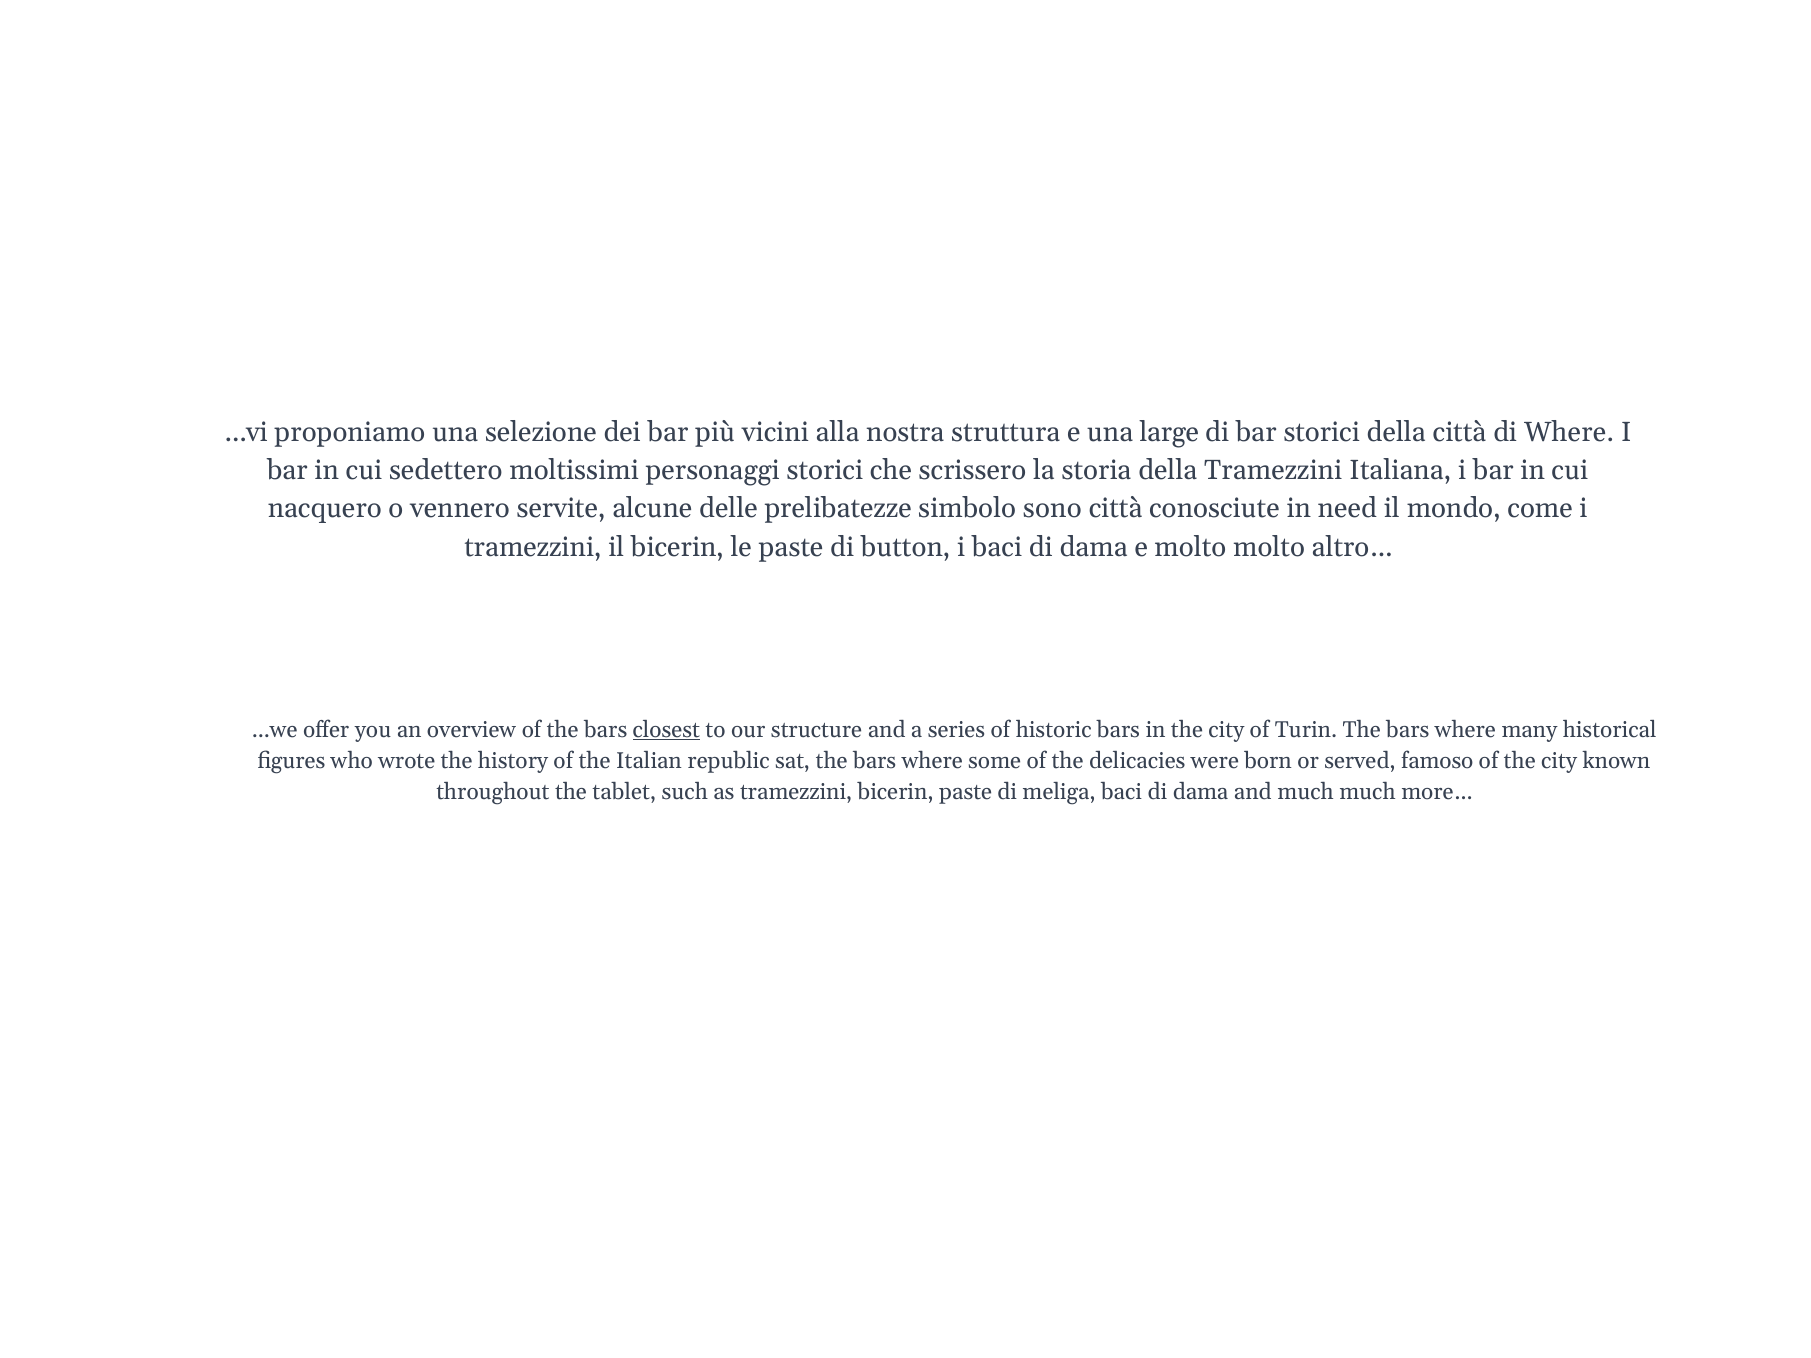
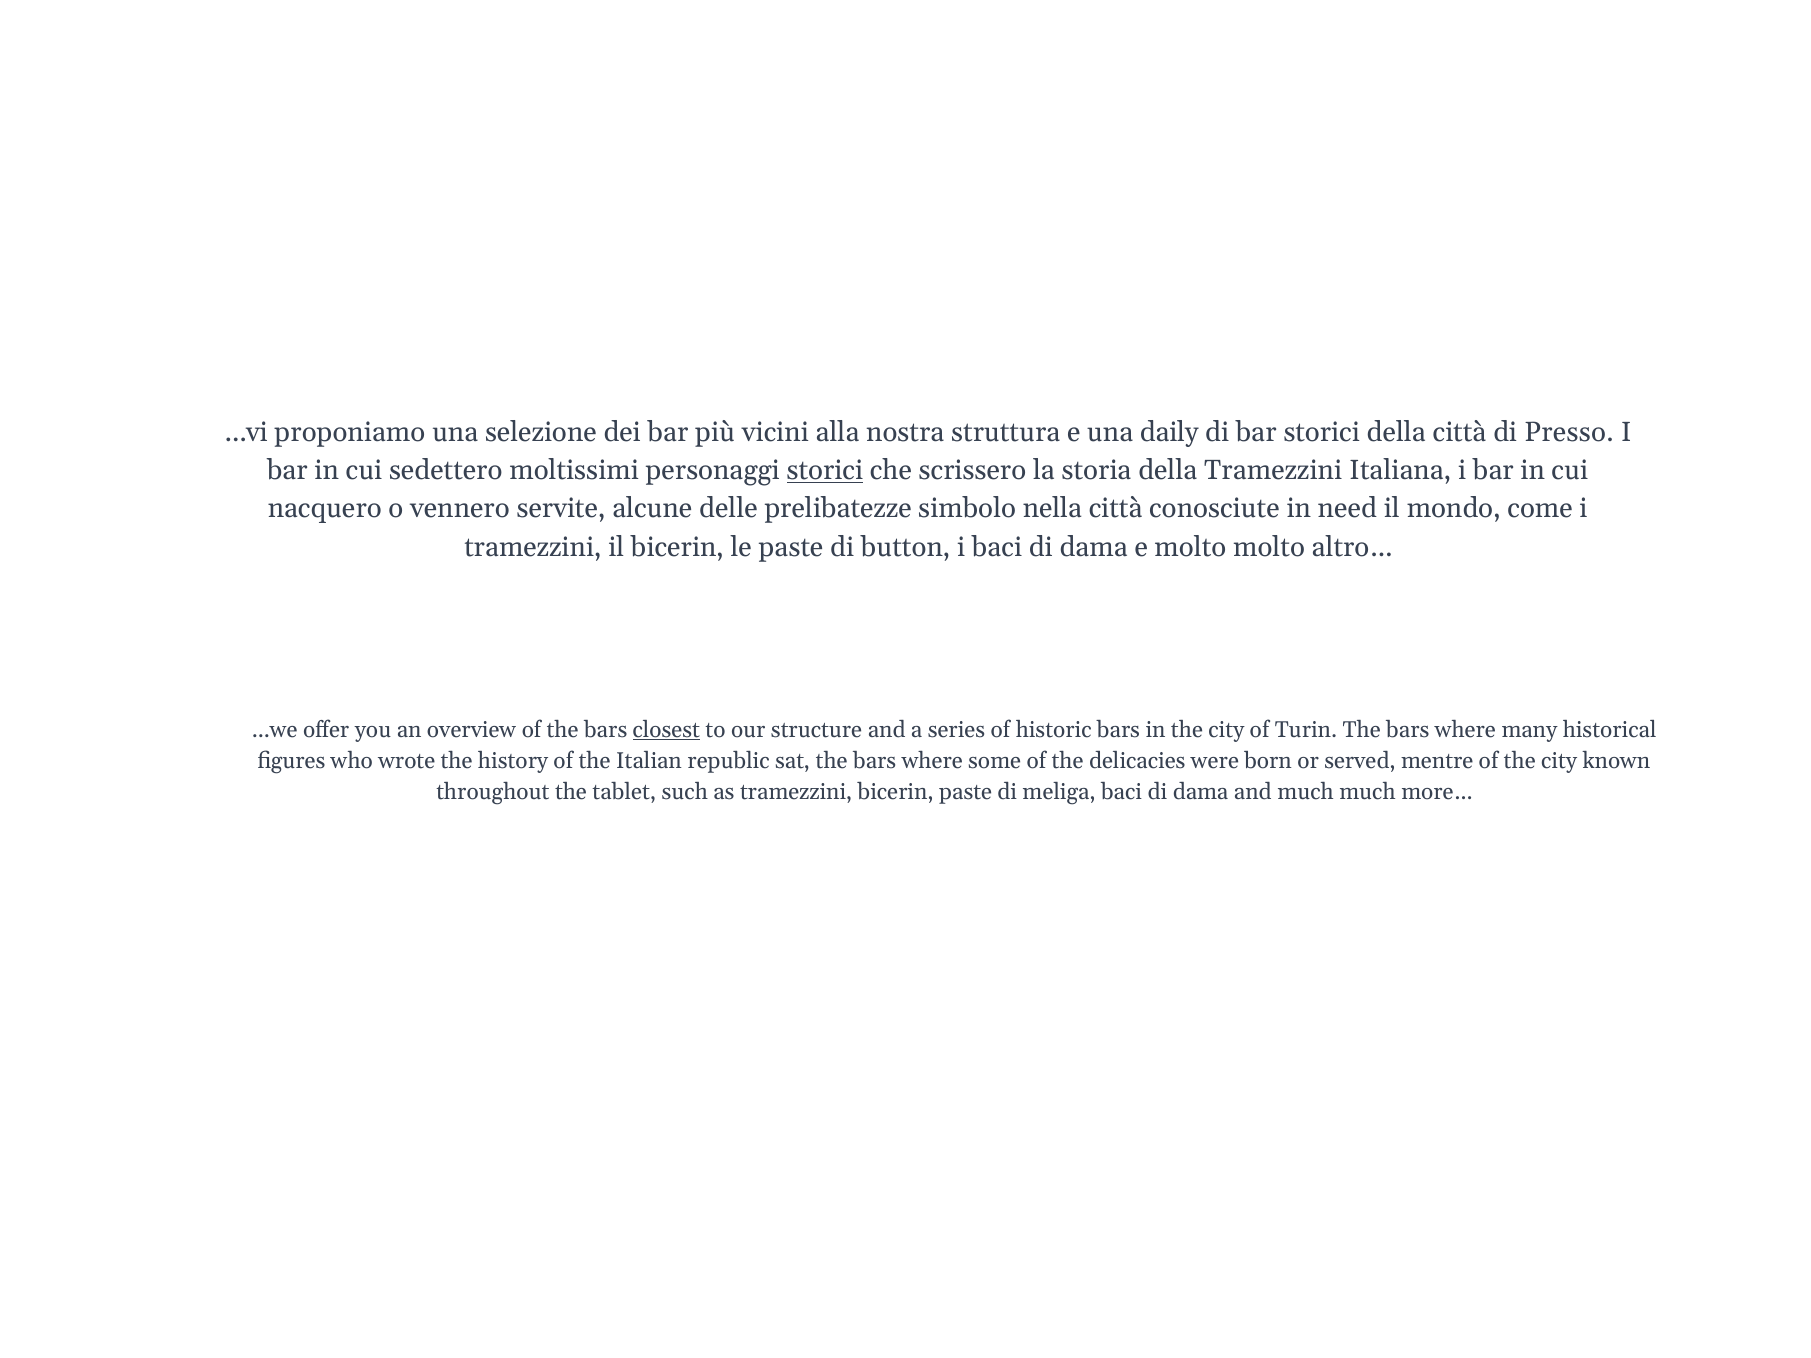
large: large -> daily (1169, 432)
di Where: Where -> Presso (1569, 432)
storici underline: none -> present (825, 471)
sono: sono -> nella (1052, 509)
famoso: famoso -> mentre (1437, 761)
